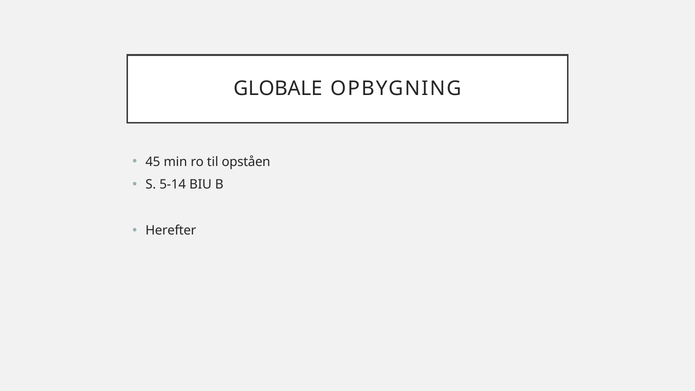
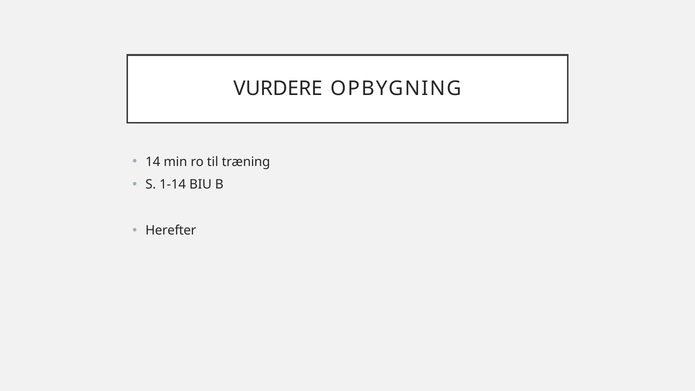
GLOBALE: GLOBALE -> VURDERE (278, 89)
45: 45 -> 14 (153, 162)
opståen: opståen -> træning (246, 162)
5-14: 5-14 -> 1-14 (173, 185)
